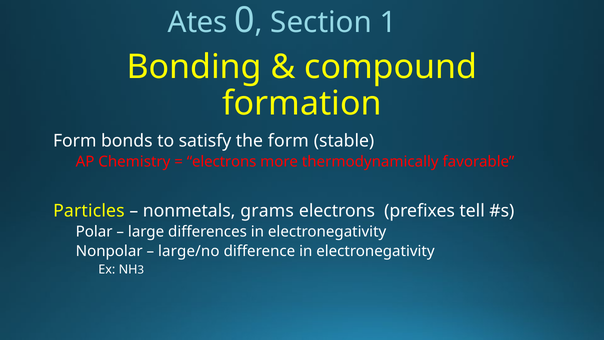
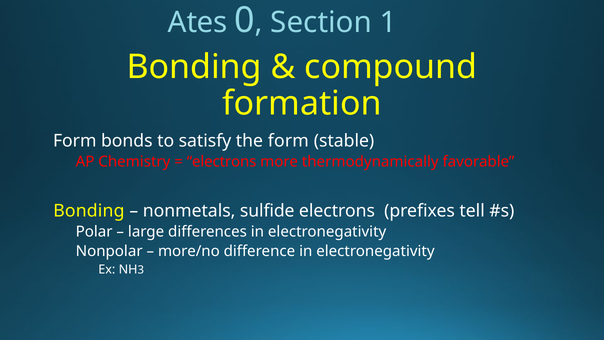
Particles: Particles -> Bonding (89, 211)
grams: grams -> sulfide (267, 211)
large/no: large/no -> more/no (189, 251)
